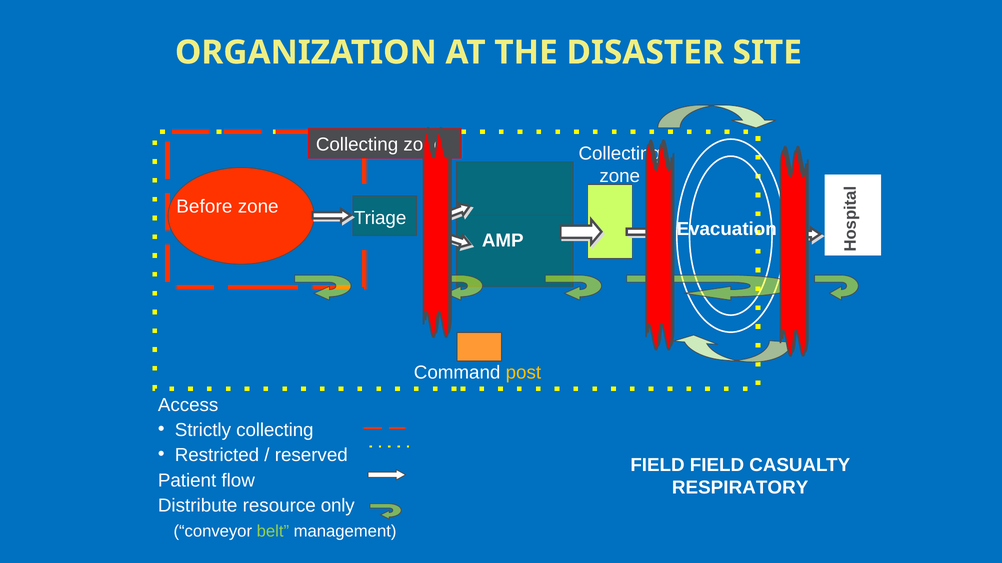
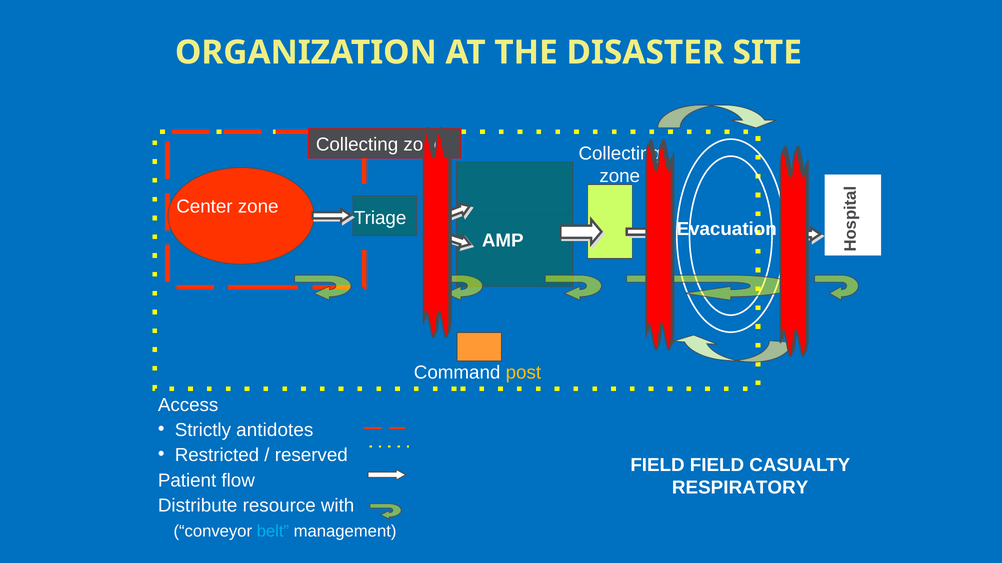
Before: Before -> Center (204, 207)
Strictly collecting: collecting -> antidotes (275, 431)
only: only -> with (338, 506)
belt colour: light green -> light blue (273, 532)
